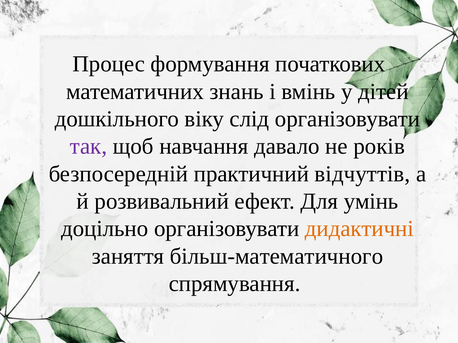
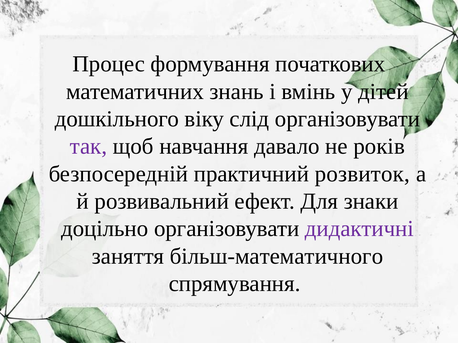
відчуттів: відчуттів -> розвиток (362, 174)
умінь: умінь -> знаки (371, 202)
дидактичні colour: orange -> purple (359, 229)
